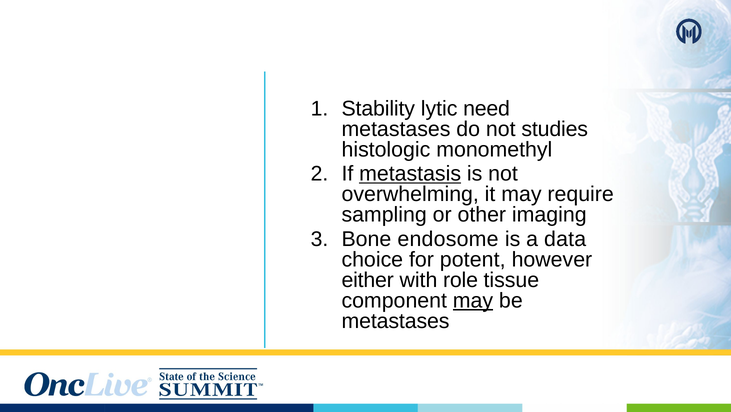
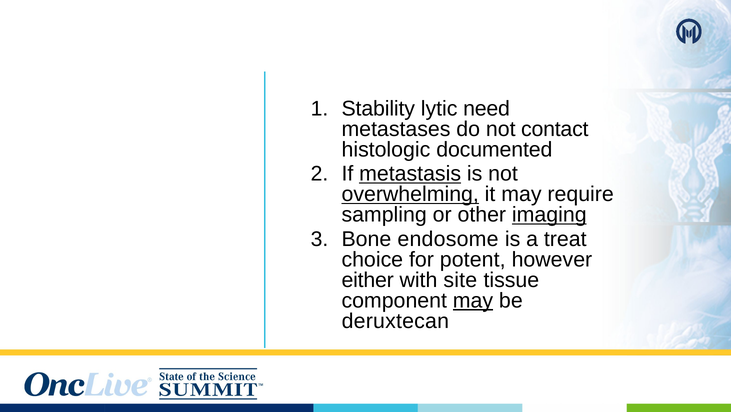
studies: studies -> contact (555, 129)
monomethyl: monomethyl -> documented (494, 149)
overwhelming underline: none -> present (410, 194)
imaging underline: none -> present (549, 215)
data: data -> treat (565, 239)
role: role -> site (460, 280)
metastases: metastases -> deruxtecan (395, 321)
